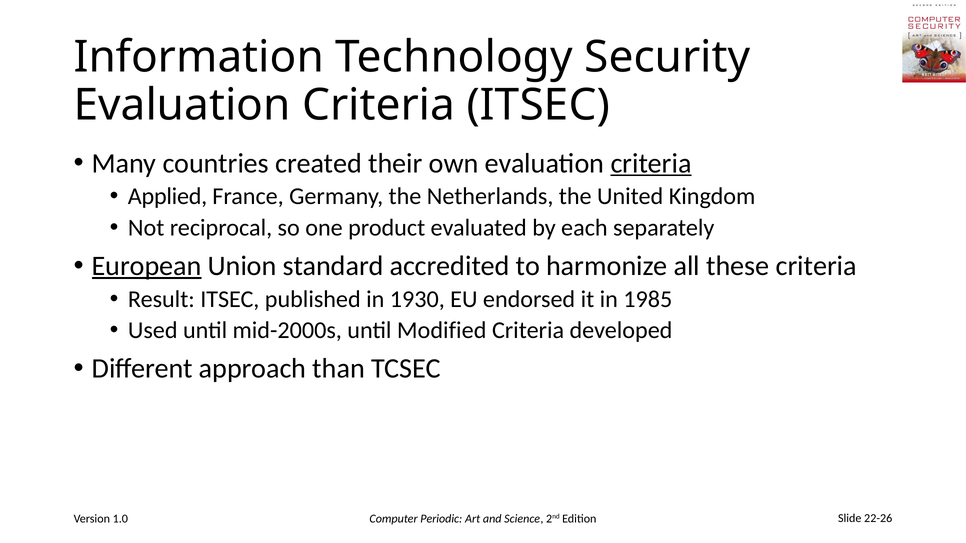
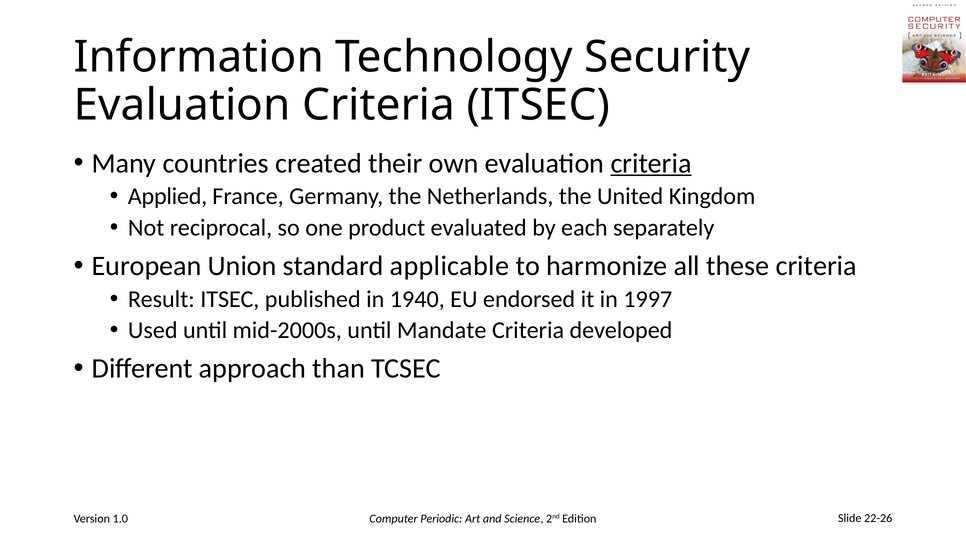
European underline: present -> none (147, 266)
accredited: accredited -> applicable (449, 266)
1930: 1930 -> 1940 (417, 299)
1985: 1985 -> 1997 (648, 299)
Modified: Modified -> Mandate (442, 330)
